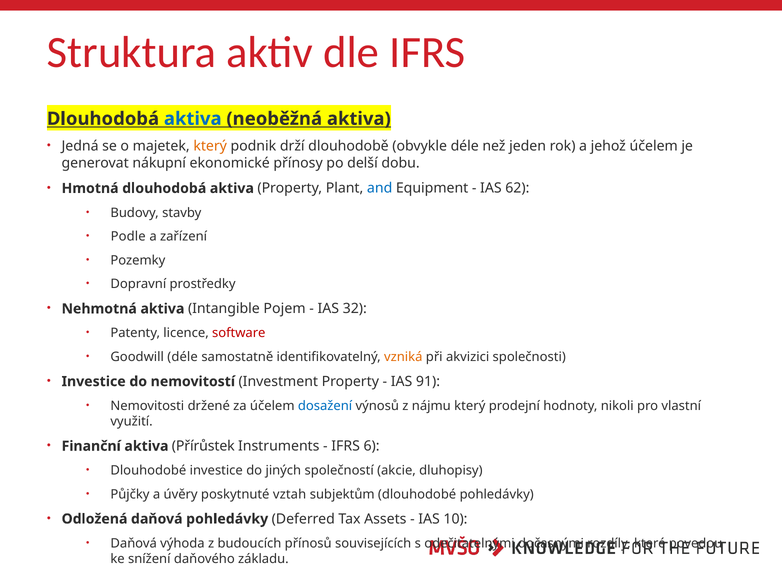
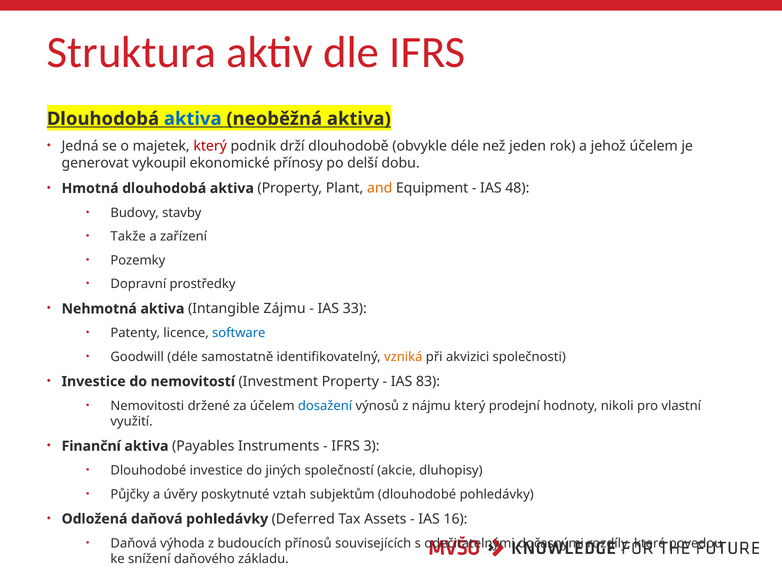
který colour: orange -> red (210, 146)
nákupní: nákupní -> vykoupil (159, 163)
and colour: blue -> orange (380, 188)
62: 62 -> 48 (517, 188)
Podle: Podle -> Takže (128, 236)
Pojem: Pojem -> Zájmu (285, 308)
32: 32 -> 33 (355, 308)
software colour: red -> blue (239, 333)
91: 91 -> 83 (428, 381)
Přírůstek: Přírůstek -> Payables (203, 446)
6: 6 -> 3 (372, 446)
10: 10 -> 16 (456, 518)
